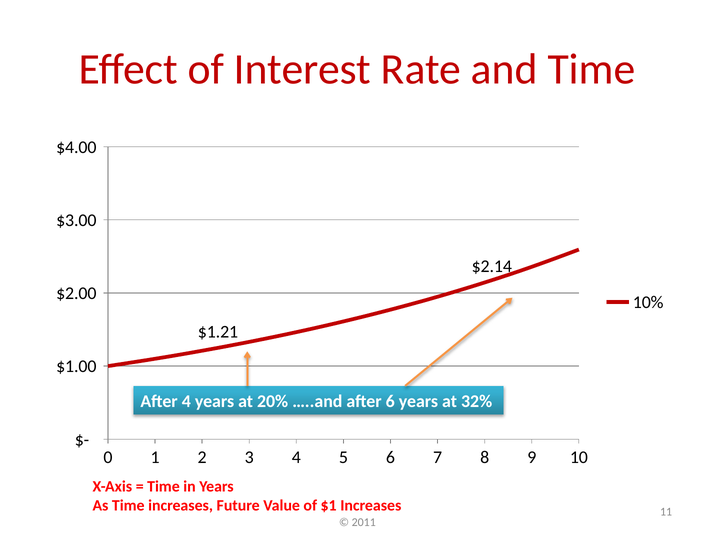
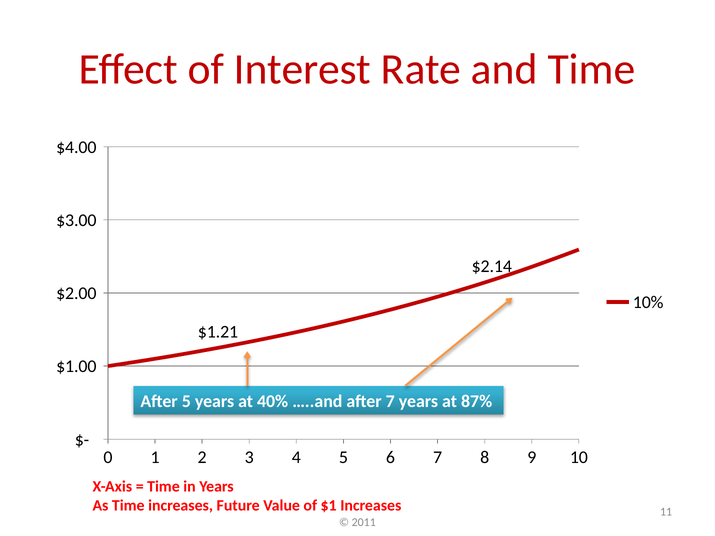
After 4: 4 -> 5 (186, 401)
20%: 20% -> 40% (273, 401)
after 6: 6 -> 7 (390, 401)
32%: 32% -> 87% (477, 401)
